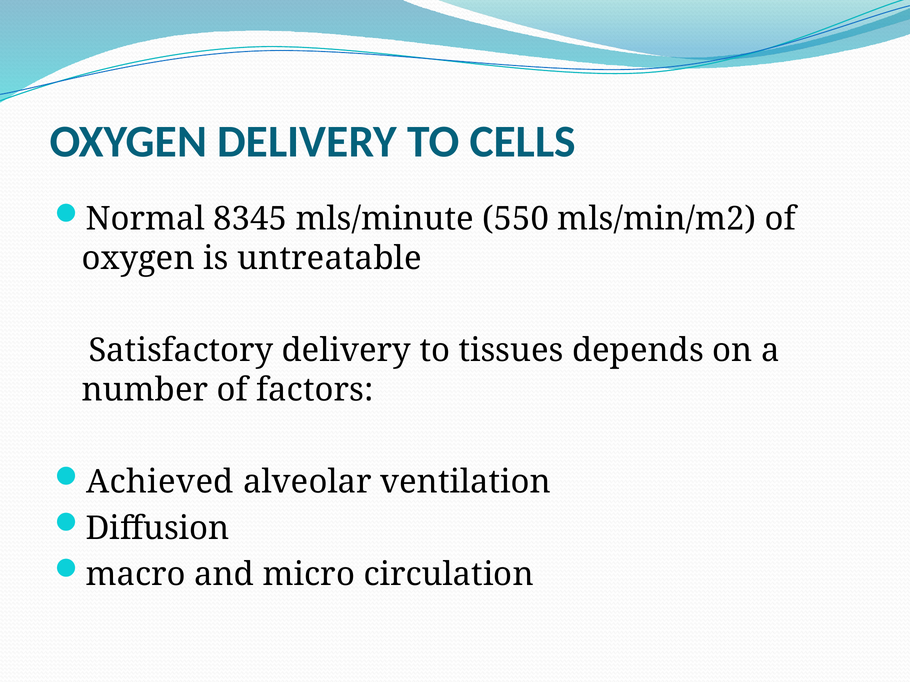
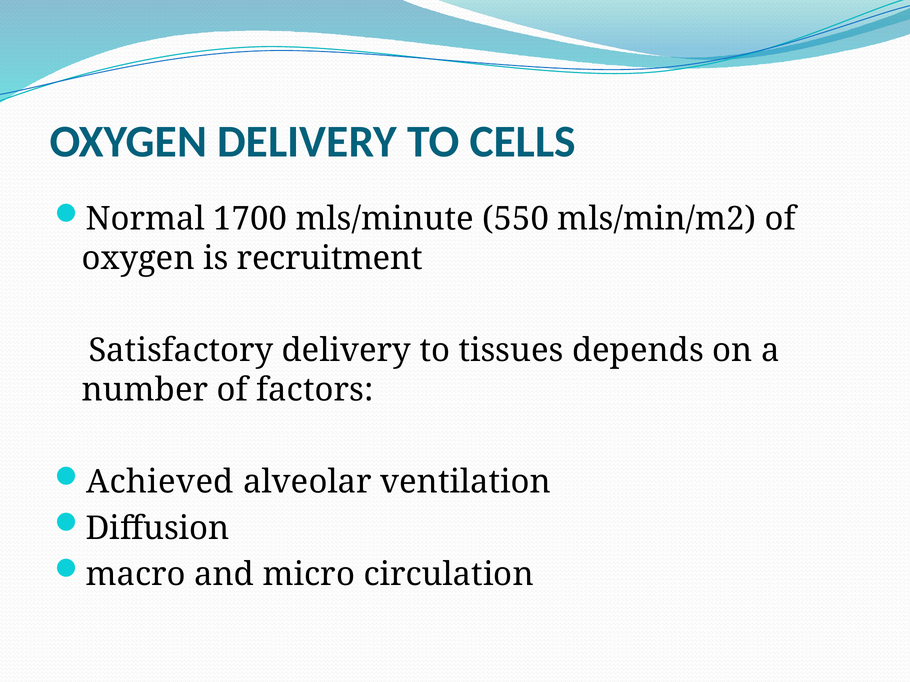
8345: 8345 -> 1700 (250, 219)
untreatable: untreatable -> recruitment (330, 259)
